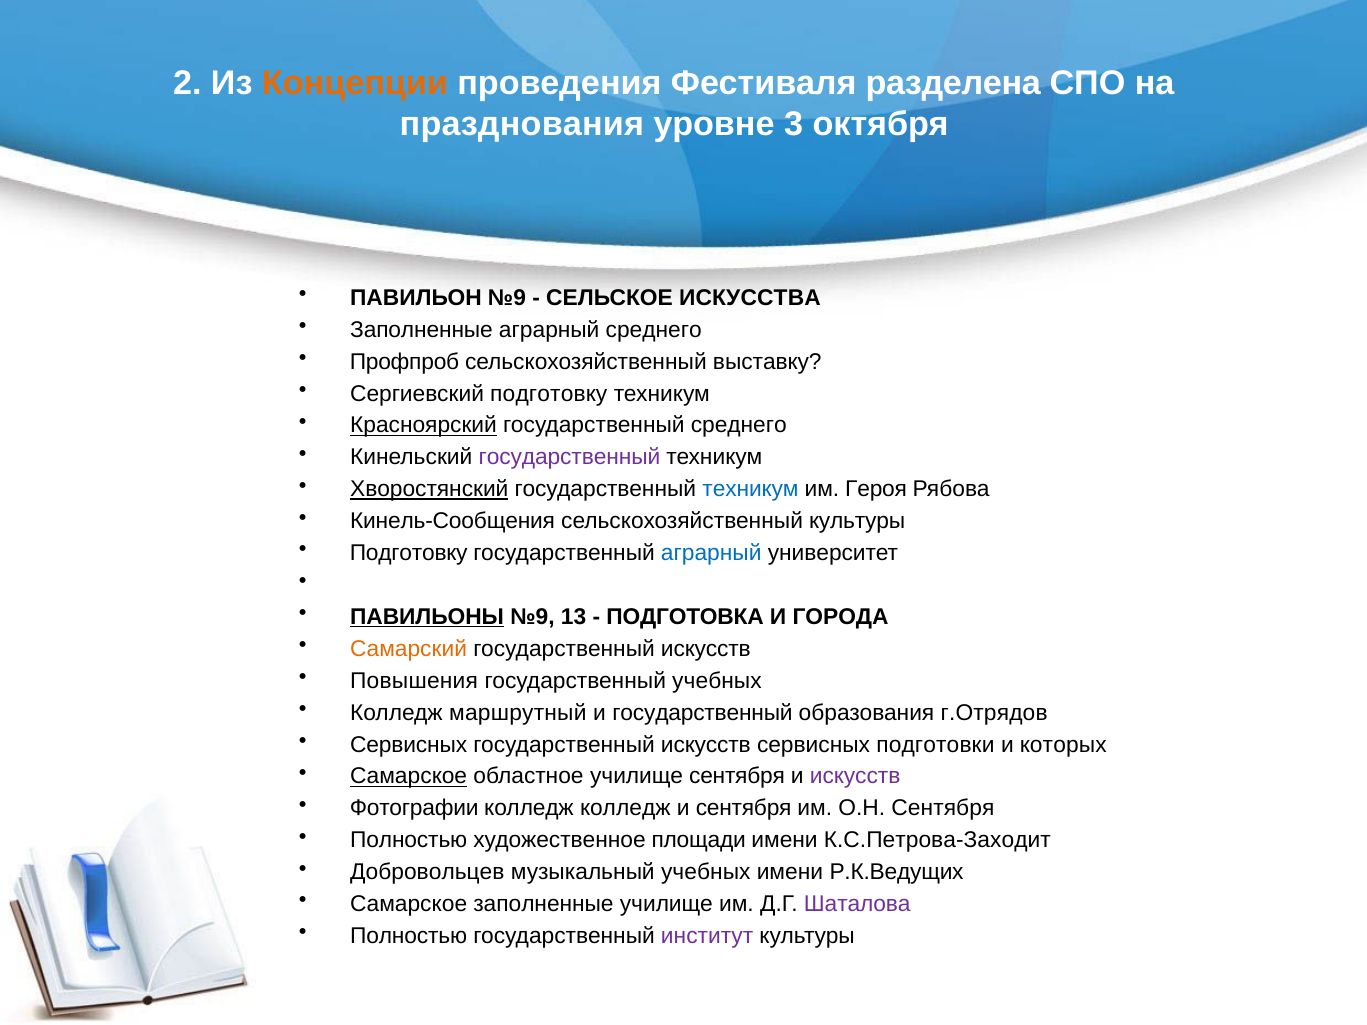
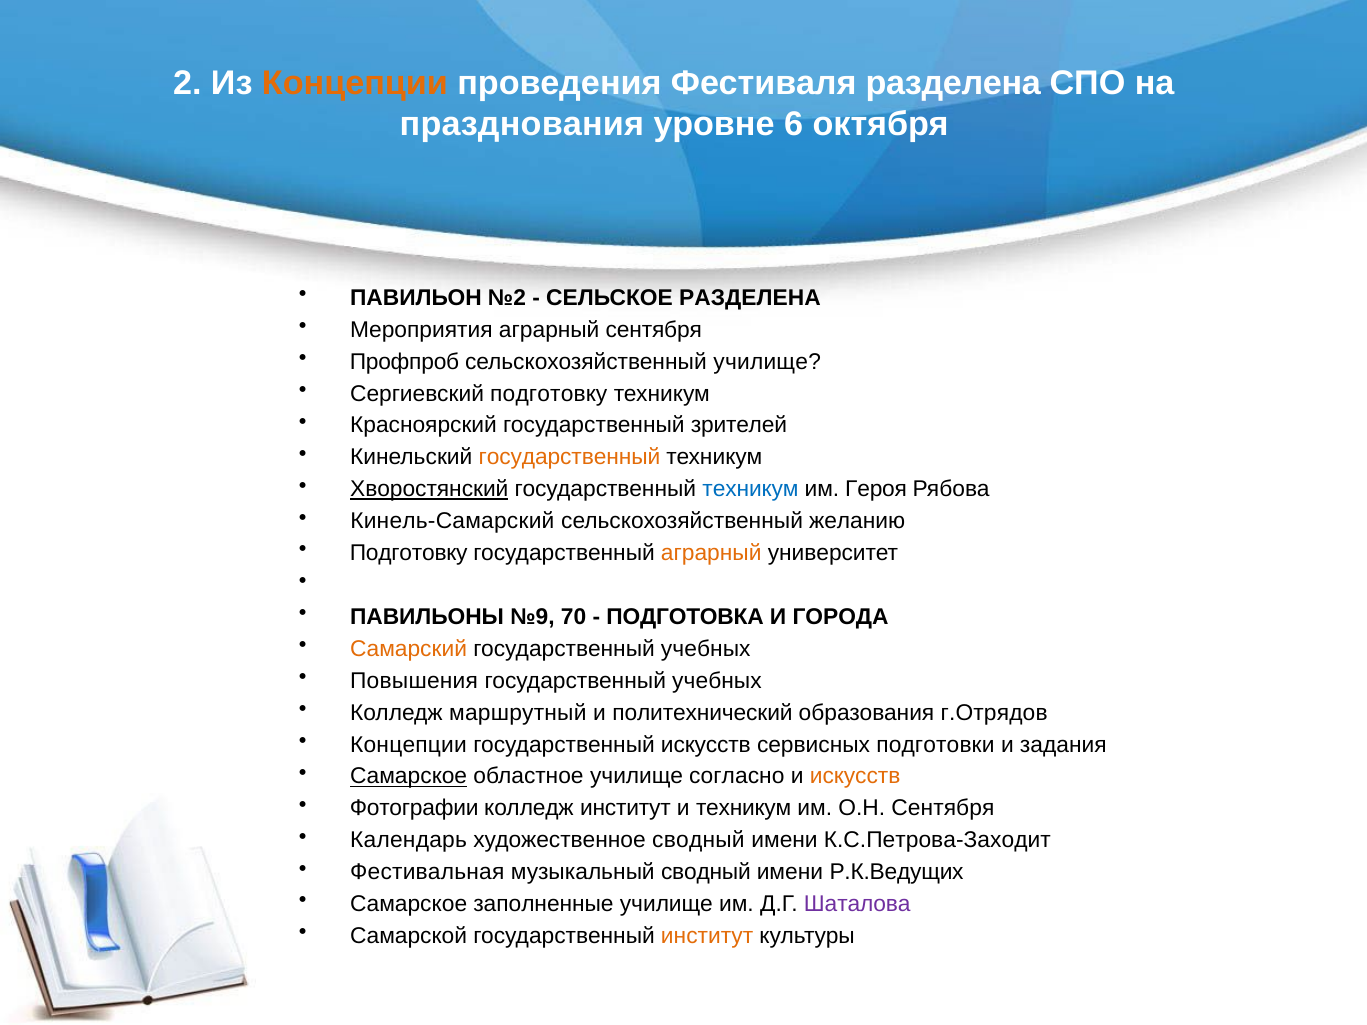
3: 3 -> 6 (794, 124)
ПАВИЛЬОН №9: №9 -> №2 (507, 298)
СЕЛЬСКОЕ ИСКУССТВА: ИСКУССТВА -> РАЗДЕЛЕНА (750, 298)
Заполненные: Заполненные -> Мероприятия (421, 330)
аграрный среднего: среднего -> сентября (654, 330)
сельскохозяйственный выставку: выставку -> училище (767, 362)
Красноярский underline: present -> none (423, 426)
государственный среднего: среднего -> зрителей (739, 426)
государственный colour: purple -> orange (569, 457)
Кинель-Сообщения: Кинель-Сообщения -> Кинель-Самарский (452, 521)
сельскохозяйственный культуры: культуры -> желанию (857, 521)
аграрный colour: blue -> orange (711, 553)
ПАВИЛЬОНЫ underline: present -> none (427, 617)
13: 13 -> 70 (574, 617)
искусств: искусств -> учебных (706, 649)
и государственный: государственный -> политехнический (702, 713)
Сервисных: Сервисных -> Концепции (408, 745)
которых: которых -> задания (1063, 745)
училище сентября: сентября -> согласно (737, 777)
искусств colour: purple -> orange (855, 777)
колледж колледж: колледж -> институт (625, 809)
и сентября: сентября -> техникум (744, 809)
Полностью: Полностью -> Календарь (409, 840)
художественное площади: площади -> сводный (698, 840)
Добровольцев: Добровольцев -> Фестивальная (427, 872)
музыкальный учебных: учебных -> сводный (706, 872)
Полностью: Полностью -> Самарской (409, 936)
институт colour: purple -> orange (707, 936)
